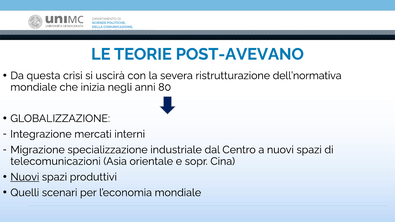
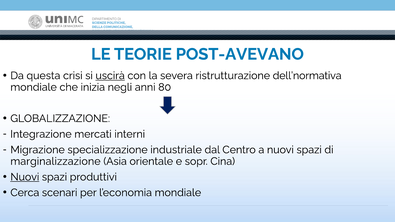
uscirà underline: none -> present (110, 76)
telecomunicazioni: telecomunicazioni -> marginalizzazione (55, 161)
Quelli: Quelli -> Cerca (25, 193)
